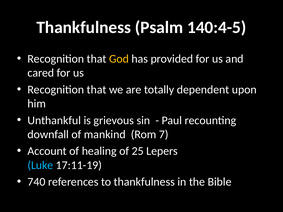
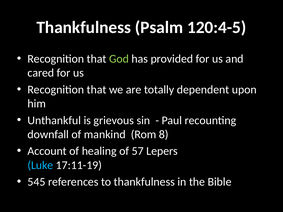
140:4-5: 140:4-5 -> 120:4-5 (217, 27)
God colour: yellow -> light green (119, 59)
7: 7 -> 8 (164, 135)
25: 25 -> 57 (138, 151)
740: 740 -> 545 (37, 182)
